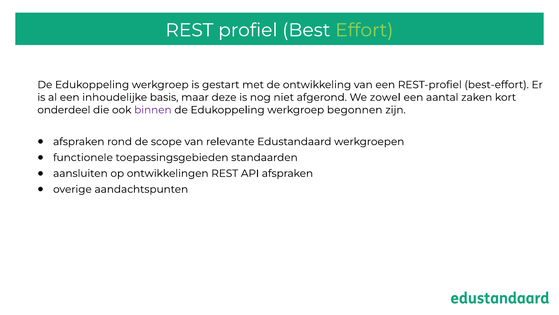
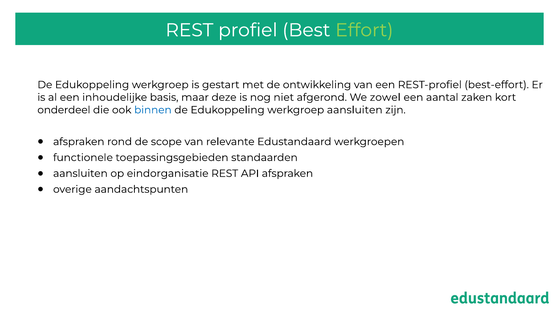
binnen colour: purple -> blue (153, 110)
werkgroep begonnen: begonnen -> aansluiten (355, 110)
ontwikkelingen: ontwikkelingen -> eindorganisatie (168, 173)
